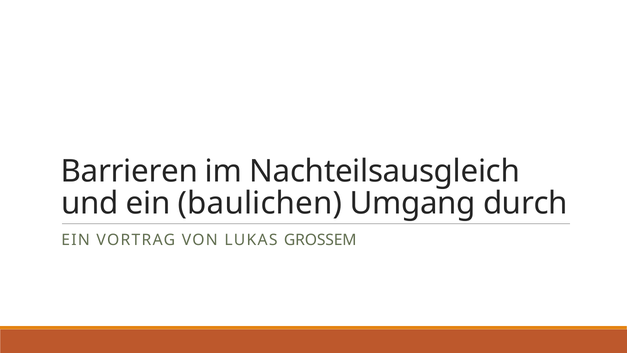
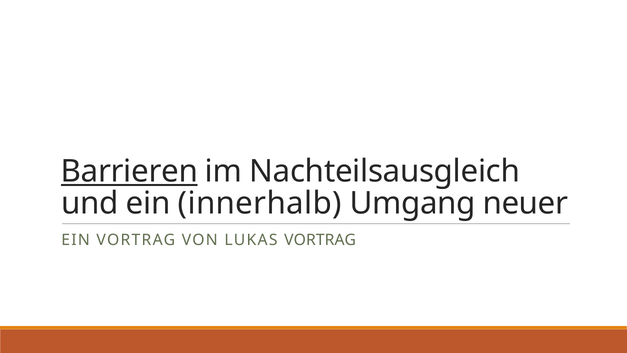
Barrieren underline: none -> present (129, 171)
baulichen: baulichen -> innerhalb (260, 203)
durch: durch -> neuer (525, 203)
LUKAS GROSSEM: GROSSEM -> VORTRAG (320, 240)
